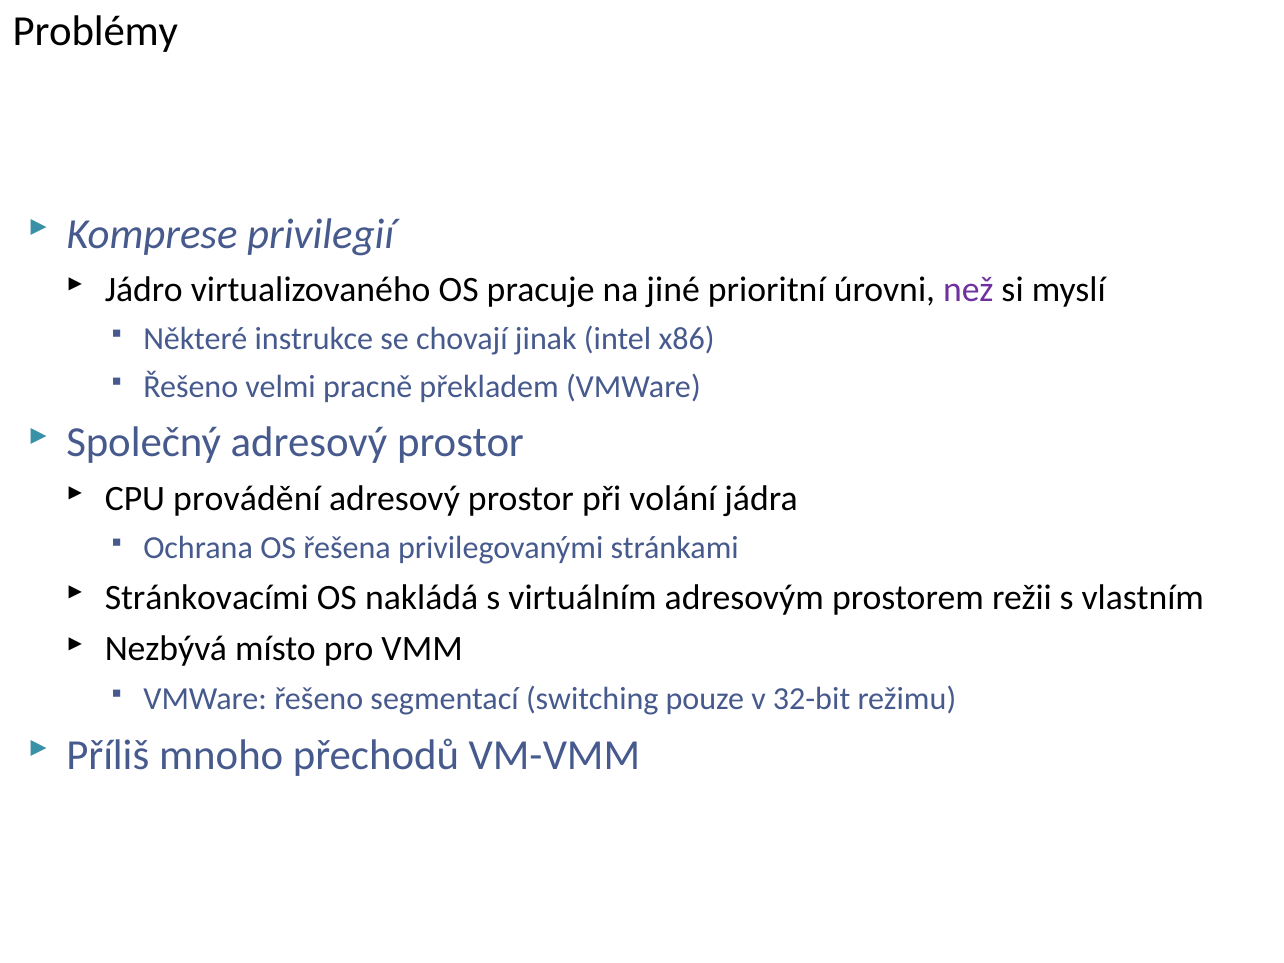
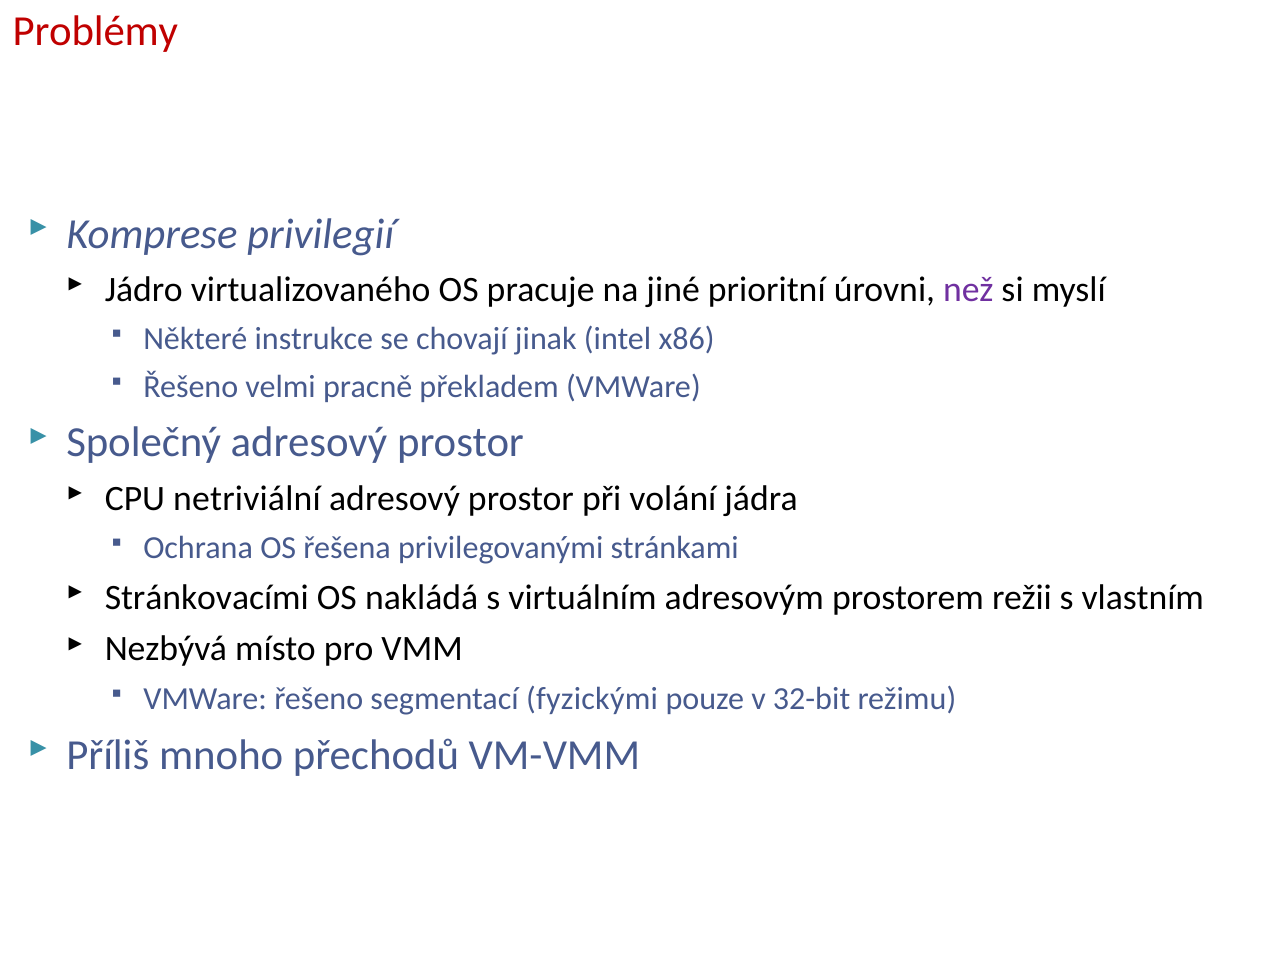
Problémy colour: black -> red (95, 31)
provádění: provádění -> netriviální (247, 498)
switching: switching -> fyzickými (592, 698)
